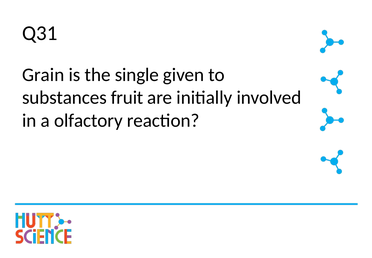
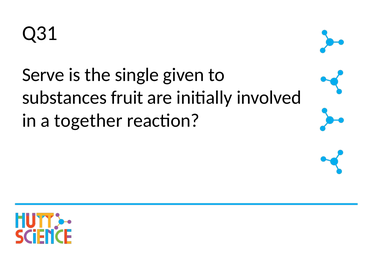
Grain: Grain -> Serve (43, 75)
olfactory: olfactory -> together (88, 120)
